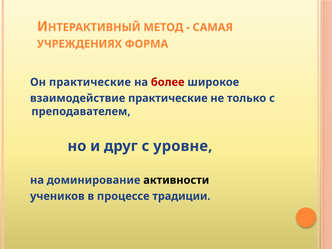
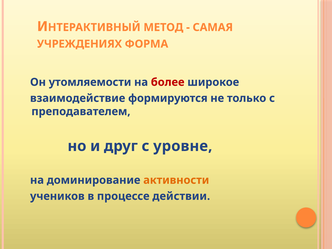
Он практические: практические -> утомляемости (90, 82)
взаимодействие практические: практические -> формируются (168, 98)
активности colour: black -> orange (176, 180)
традиции: традиции -> действии (181, 196)
